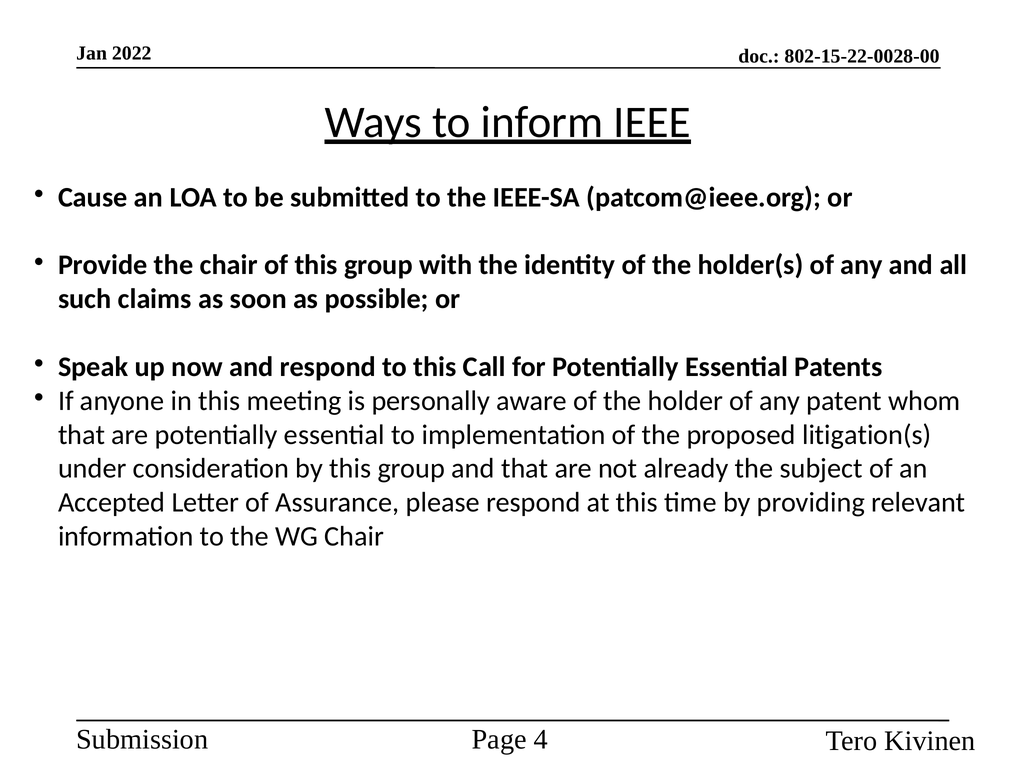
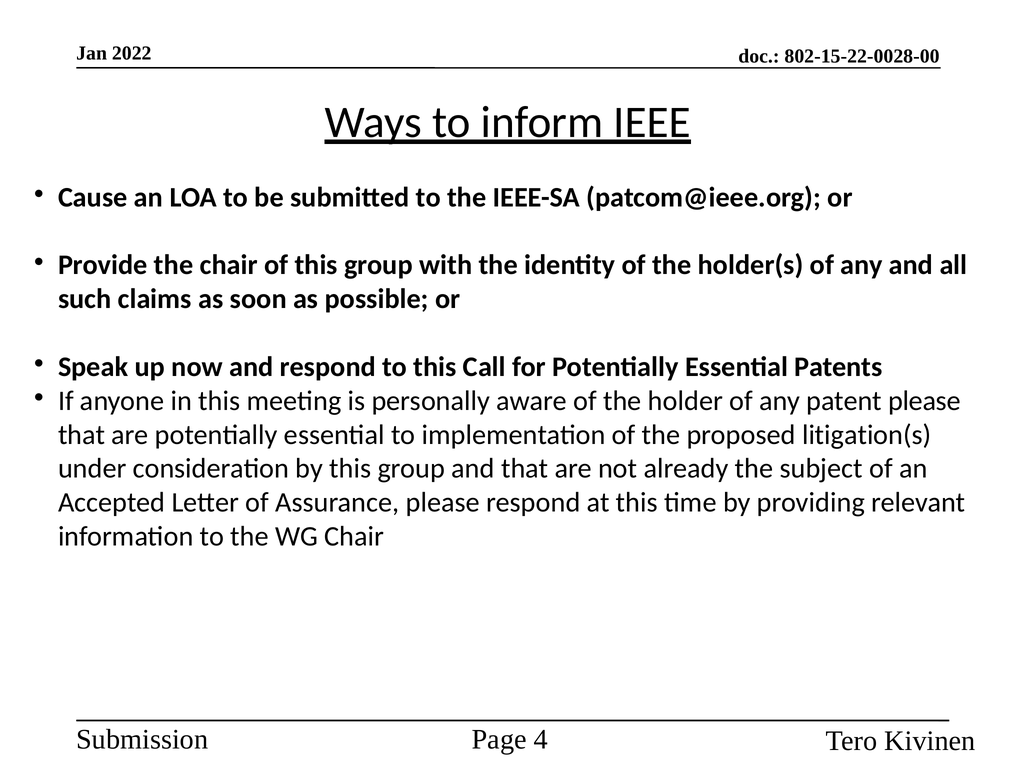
patent whom: whom -> please (924, 401)
